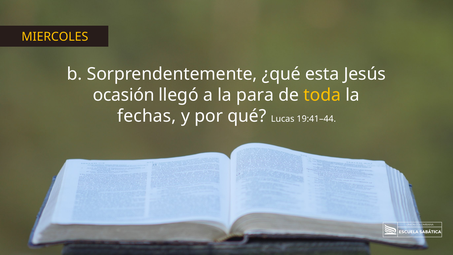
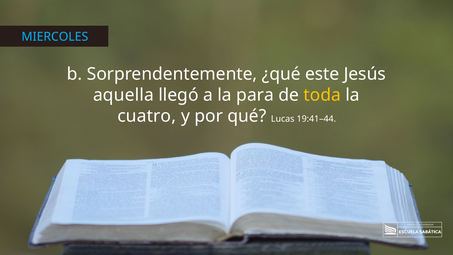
MIERCOLES colour: yellow -> light blue (55, 37)
esta: esta -> este (322, 74)
ocasión: ocasión -> aquella (123, 95)
fechas: fechas -> cuatro (147, 116)
